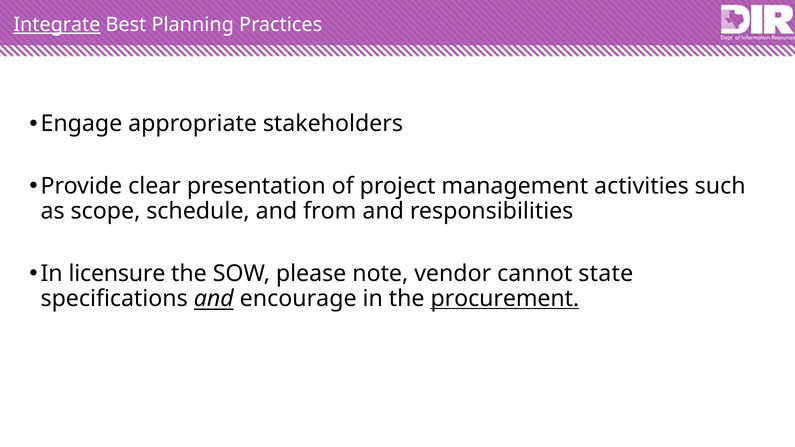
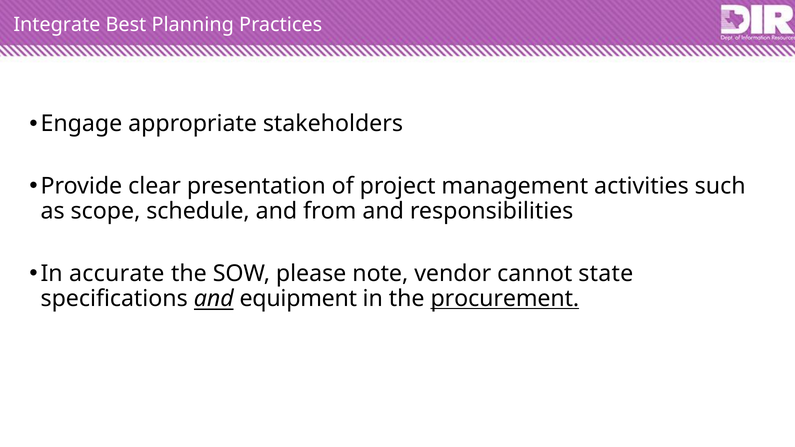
Integrate underline: present -> none (57, 25)
licensure: licensure -> accurate (117, 274)
encourage: encourage -> equipment (298, 299)
